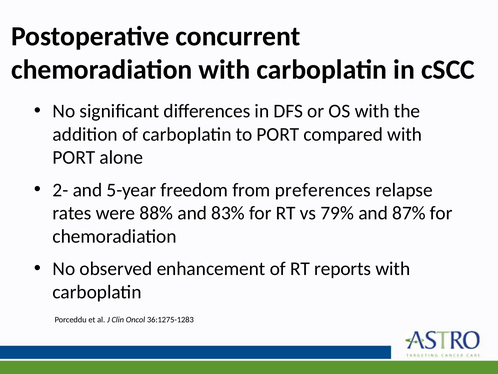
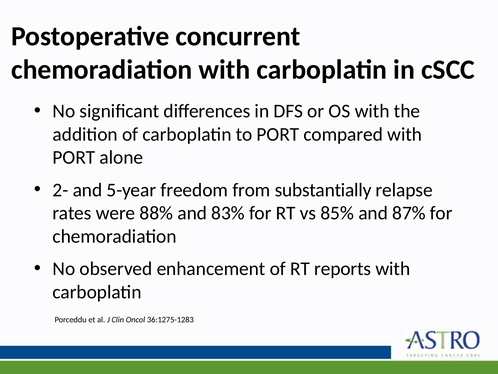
preferences: preferences -> substantially (323, 190)
79%: 79% -> 85% (337, 213)
